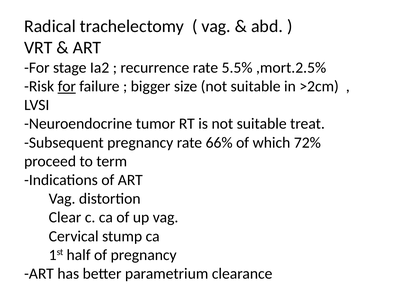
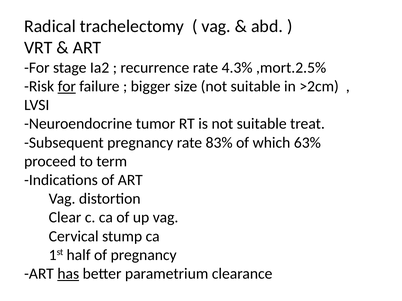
5.5%: 5.5% -> 4.3% (237, 68)
66%: 66% -> 83% (219, 143)
72%: 72% -> 63% (307, 143)
has underline: none -> present (68, 274)
